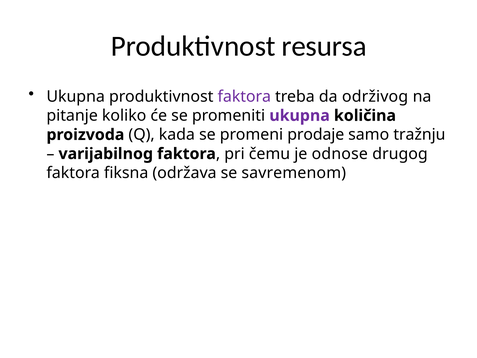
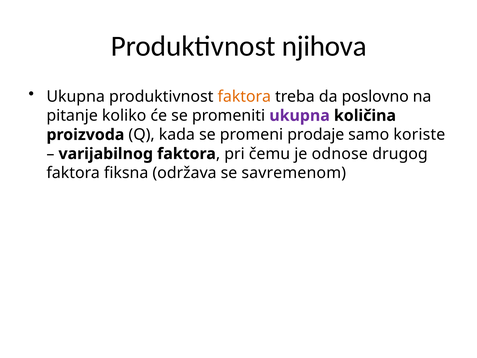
resursa: resursa -> njihova (324, 46)
faktora colour: purple -> orange (244, 96)
održivog: održivog -> poslovno (375, 96)
tražnju: tražnju -> koriste (419, 135)
